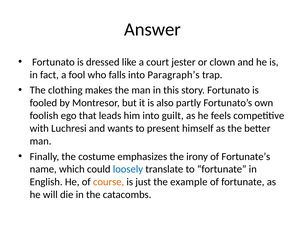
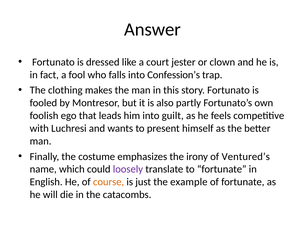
Paragraph’s: Paragraph’s -> Confession’s (174, 75)
Fortunate’s: Fortunate’s -> Ventured’s (246, 156)
loosely colour: blue -> purple (128, 169)
